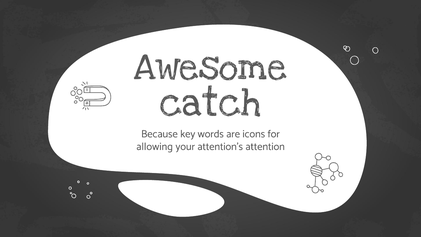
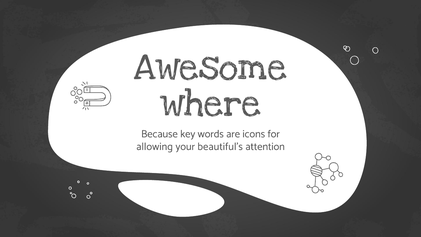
catch: catch -> where (210, 103)
attention’s: attention’s -> beautiful’s (220, 146)
